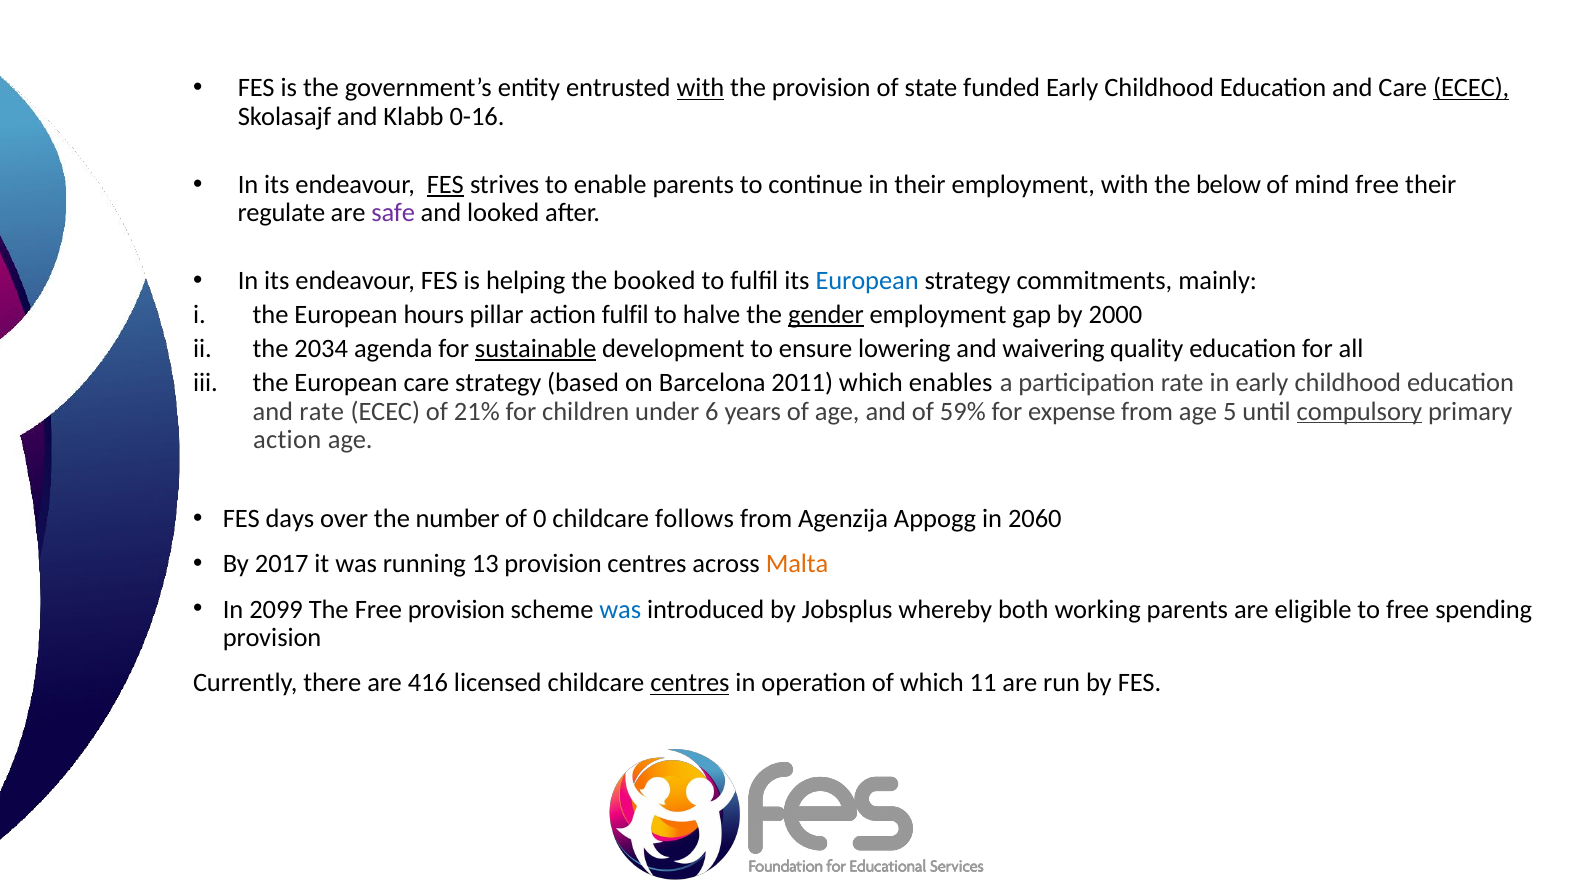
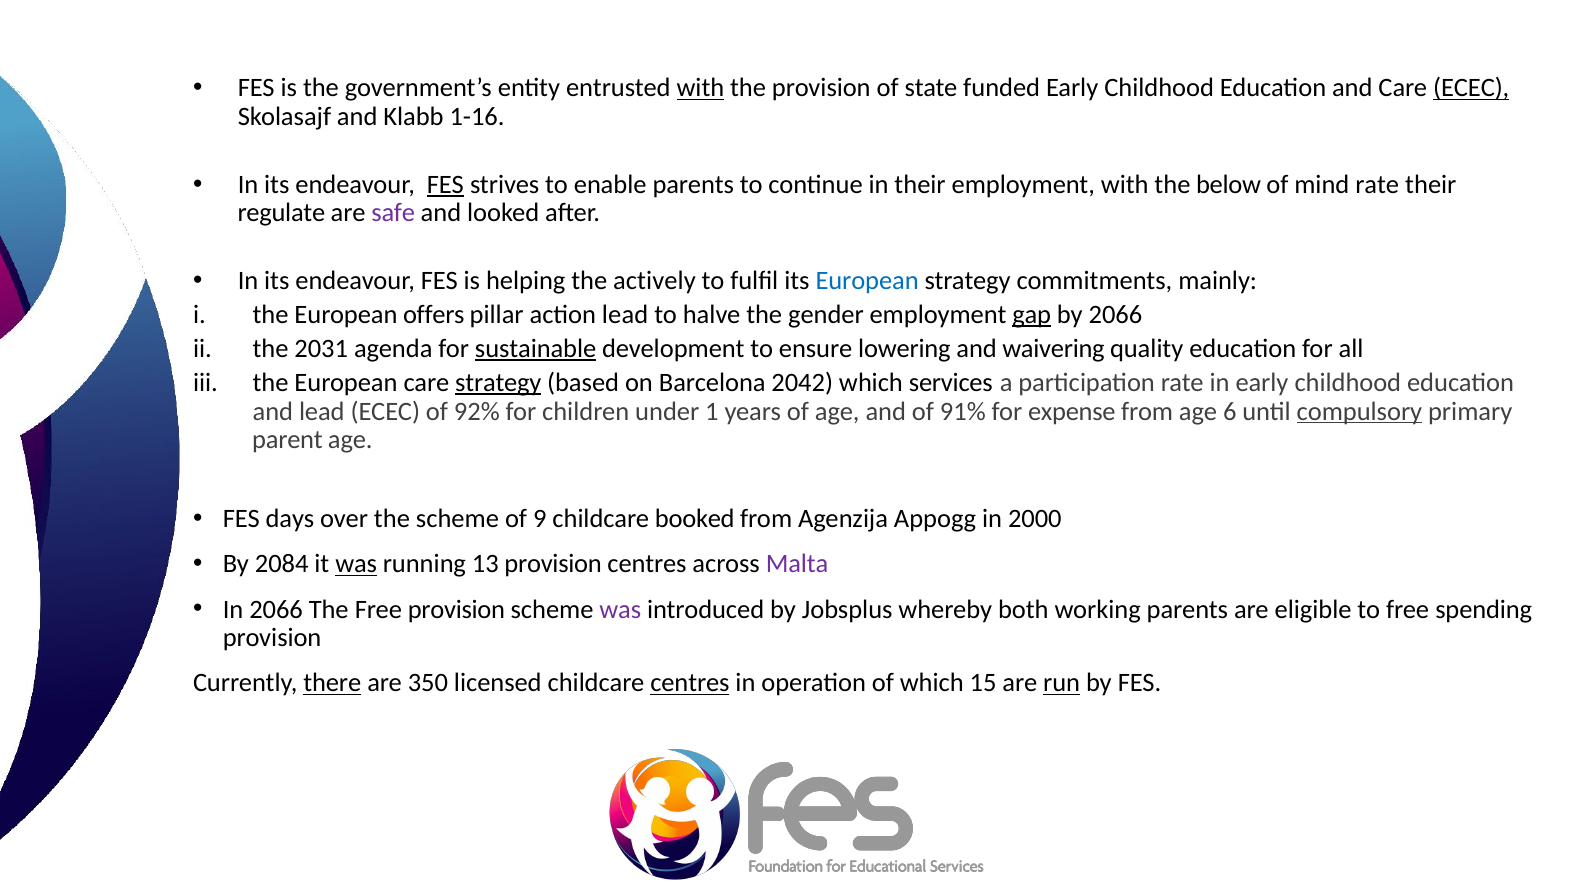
0-16: 0-16 -> 1-16 (477, 117)
mind free: free -> rate (1377, 184)
booked: booked -> actively (654, 281)
hours: hours -> offers (434, 315)
action fulfil: fulfil -> lead (625, 315)
gender underline: present -> none (826, 315)
gap underline: none -> present (1032, 315)
by 2000: 2000 -> 2066 (1115, 315)
2034: 2034 -> 2031 (321, 349)
strategy underline: none -> present (498, 382)
2011: 2011 -> 2042 (802, 382)
enables: enables -> services (951, 382)
and rate: rate -> lead (322, 411)
21%: 21% -> 92% (477, 411)
6: 6 -> 1 (712, 411)
59%: 59% -> 91% (963, 411)
5: 5 -> 6 (1230, 411)
action: action -> parent (287, 440)
the number: number -> scheme (457, 519)
0: 0 -> 9 (540, 519)
follows: follows -> booked (695, 519)
2060: 2060 -> 2000 (1035, 519)
2017: 2017 -> 2084 (282, 564)
was underline: none -> present (356, 564)
Malta colour: orange -> purple (797, 564)
In 2099: 2099 -> 2066 (276, 609)
was colour: blue -> purple (620, 609)
there underline: none -> present (332, 683)
416: 416 -> 350 (428, 683)
11: 11 -> 15 (983, 683)
run underline: none -> present (1062, 683)
